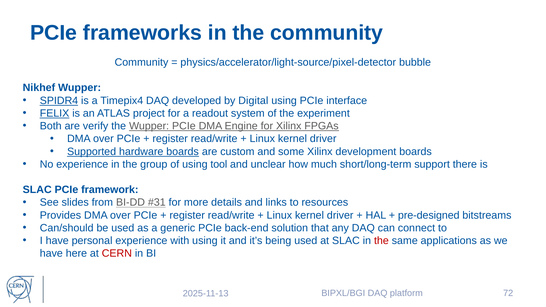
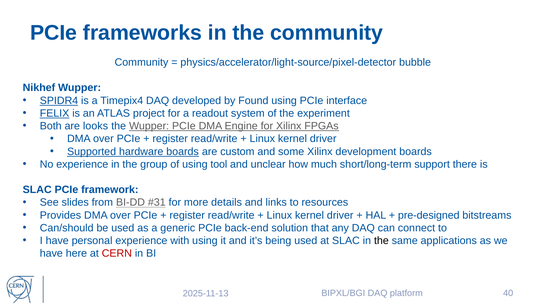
Digital: Digital -> Found (253, 101)
verify: verify -> looks (96, 126)
the colour: red -> black (381, 241)
72: 72 -> 40 (508, 293)
